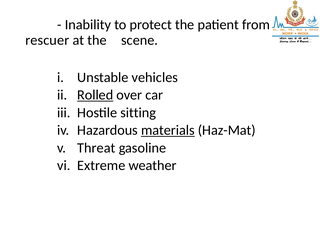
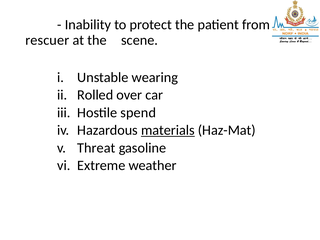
vehicles: vehicles -> wearing (155, 77)
Rolled underline: present -> none (95, 95)
sitting: sitting -> spend (138, 113)
